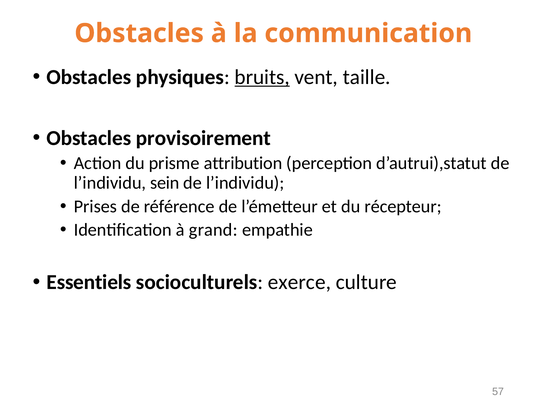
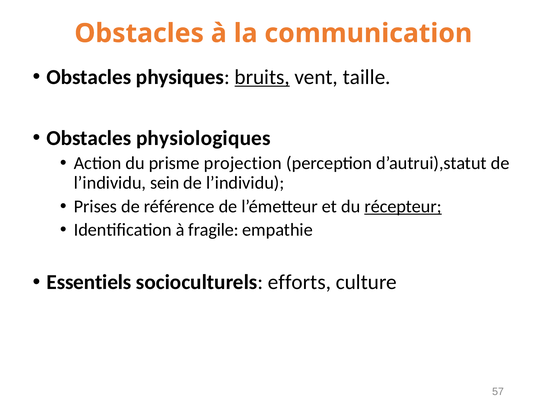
provisoirement: provisoirement -> physiologiques (203, 138)
attribution: attribution -> projection (243, 163)
récepteur underline: none -> present (403, 207)
grand: grand -> fragile (213, 230)
exerce: exerce -> efforts (299, 282)
